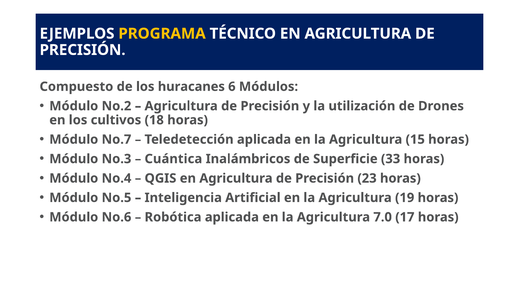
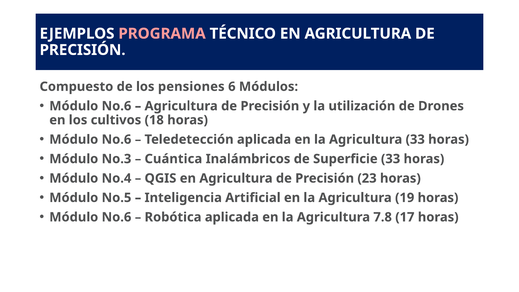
PROGRAMA colour: yellow -> pink (162, 34)
huracanes: huracanes -> pensiones (191, 87)
No.2: No.2 -> No.6 (116, 106)
No.7: No.7 -> No.6 (116, 139)
Agricultura 15: 15 -> 33 (415, 139)
7.0: 7.0 -> 7.8 (383, 217)
